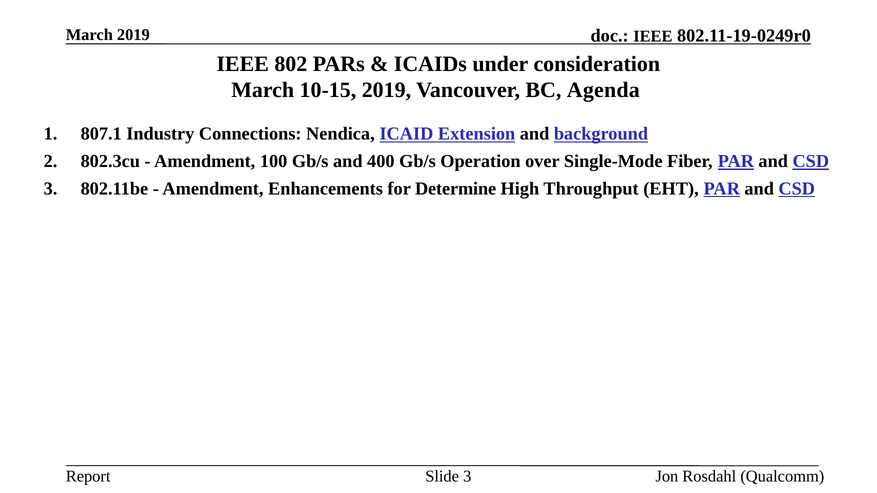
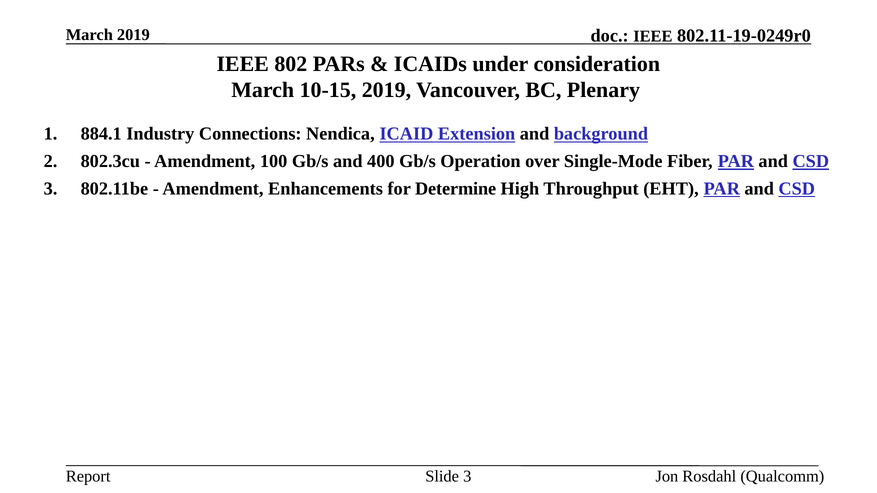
Agenda: Agenda -> Plenary (603, 90)
807.1: 807.1 -> 884.1 (101, 134)
